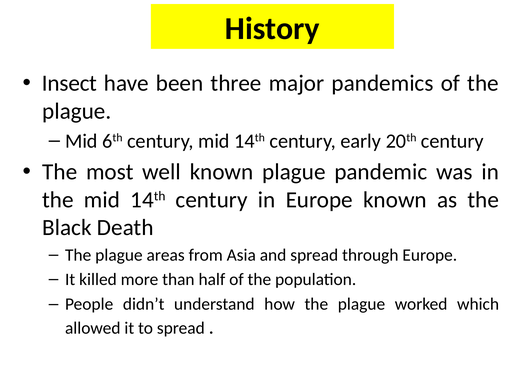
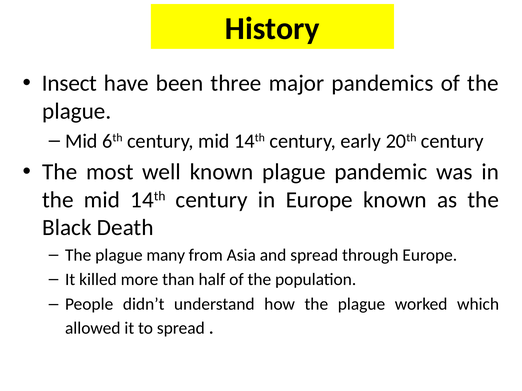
areas: areas -> many (166, 255)
